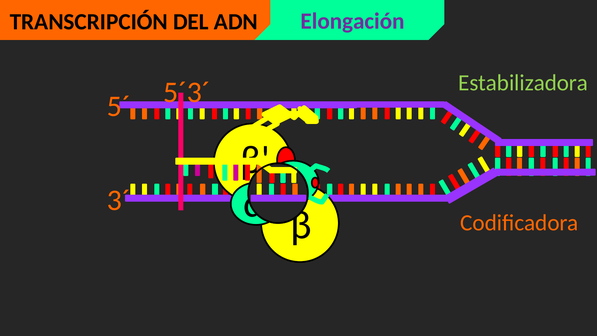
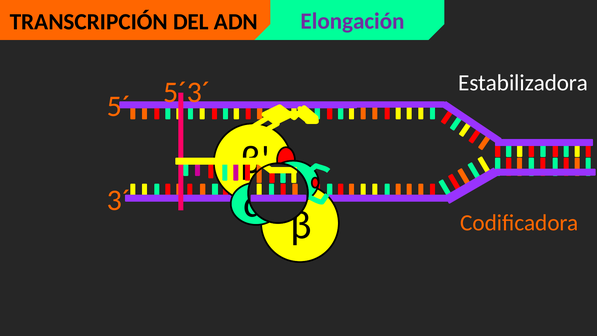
Estabilizadora colour: light green -> white (523, 83)
